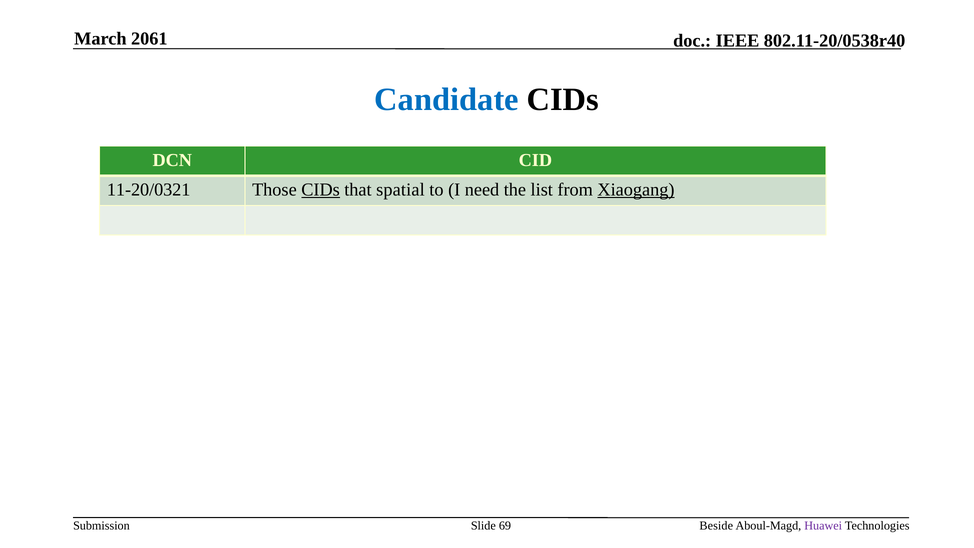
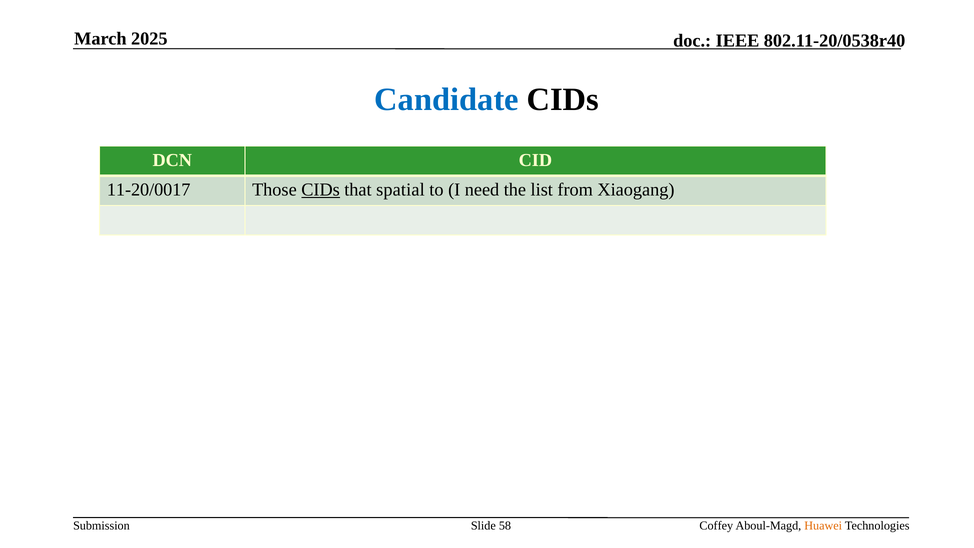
2061: 2061 -> 2025 (149, 39)
11-20/0321: 11-20/0321 -> 11-20/0017 (149, 190)
Xiaogang underline: present -> none (636, 190)
69: 69 -> 58 (505, 525)
Beside: Beside -> Coffey (716, 525)
Huawei colour: purple -> orange (823, 525)
